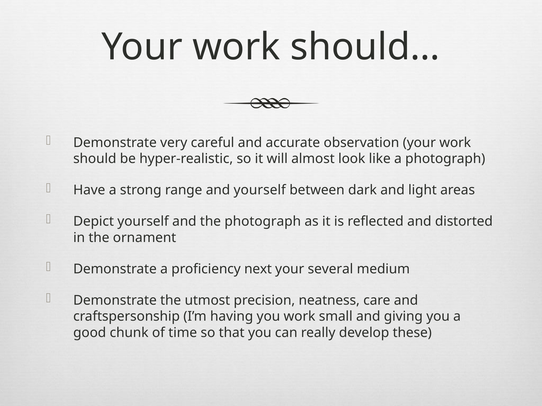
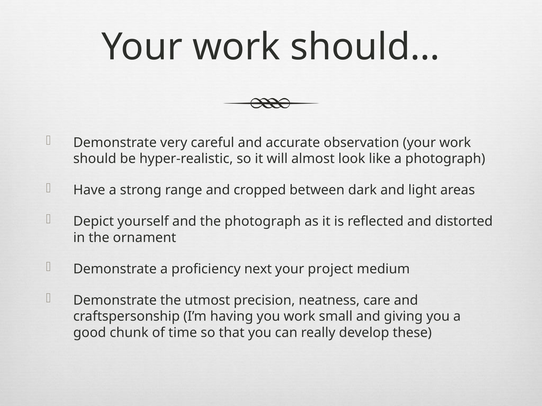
and yourself: yourself -> cropped (260, 190)
several: several -> project (330, 269)
